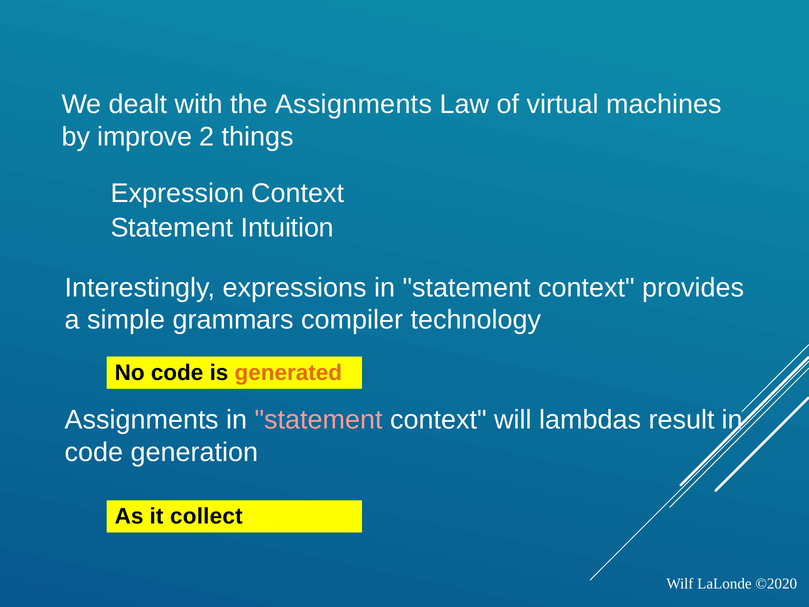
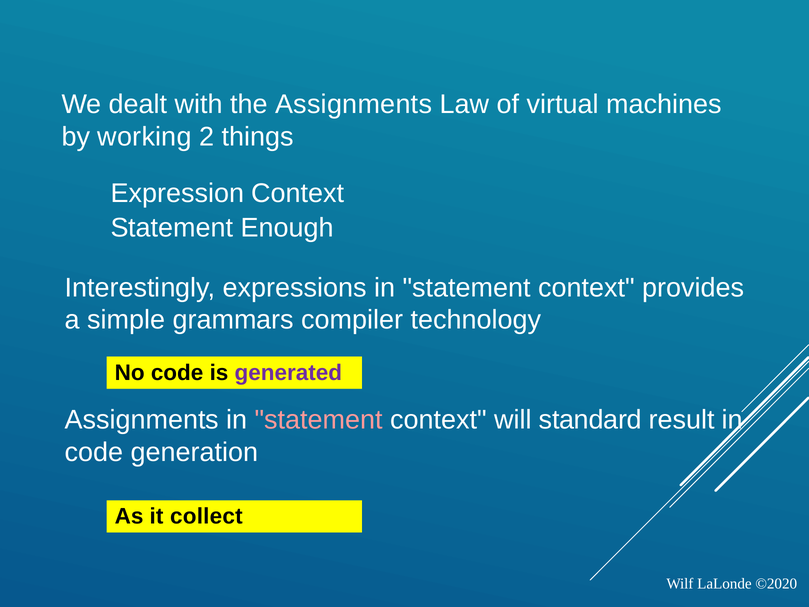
improve: improve -> working (145, 137)
Intuition: Intuition -> Enough (287, 228)
generated colour: orange -> purple (288, 372)
lambdas: lambdas -> standard (590, 420)
